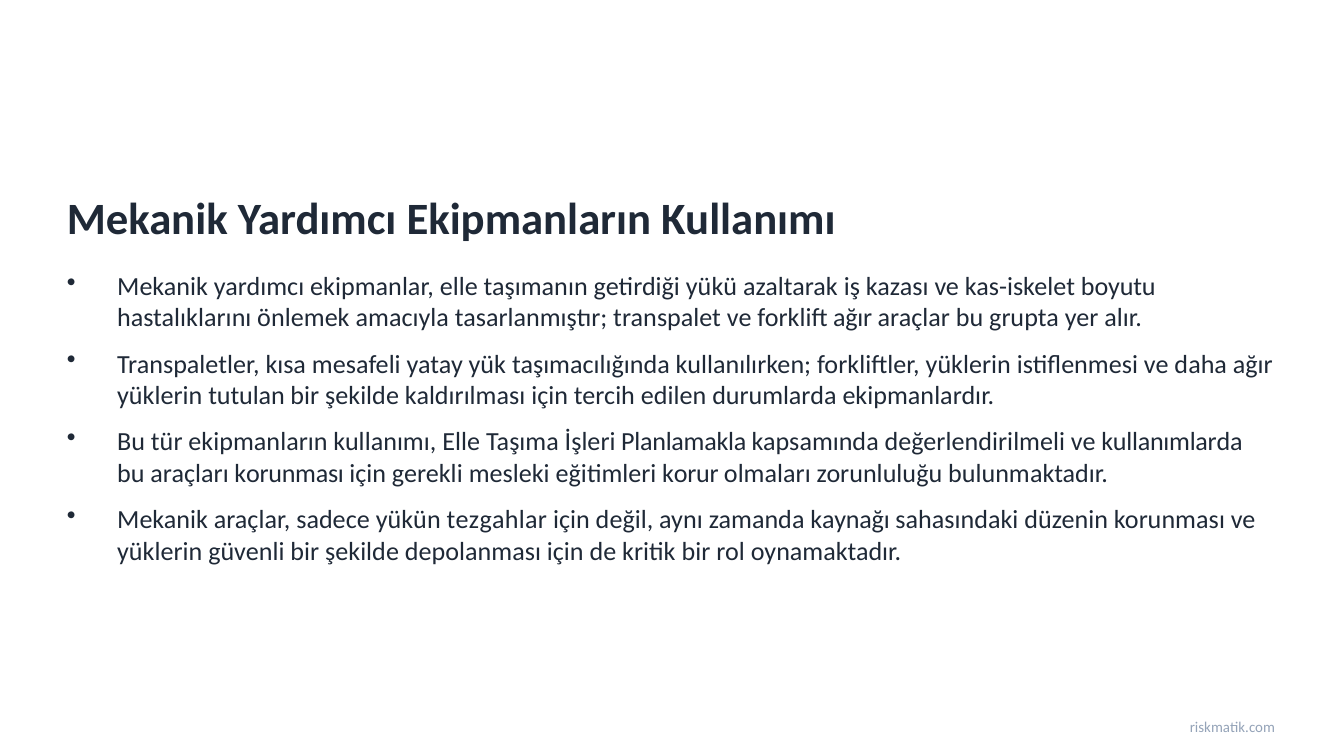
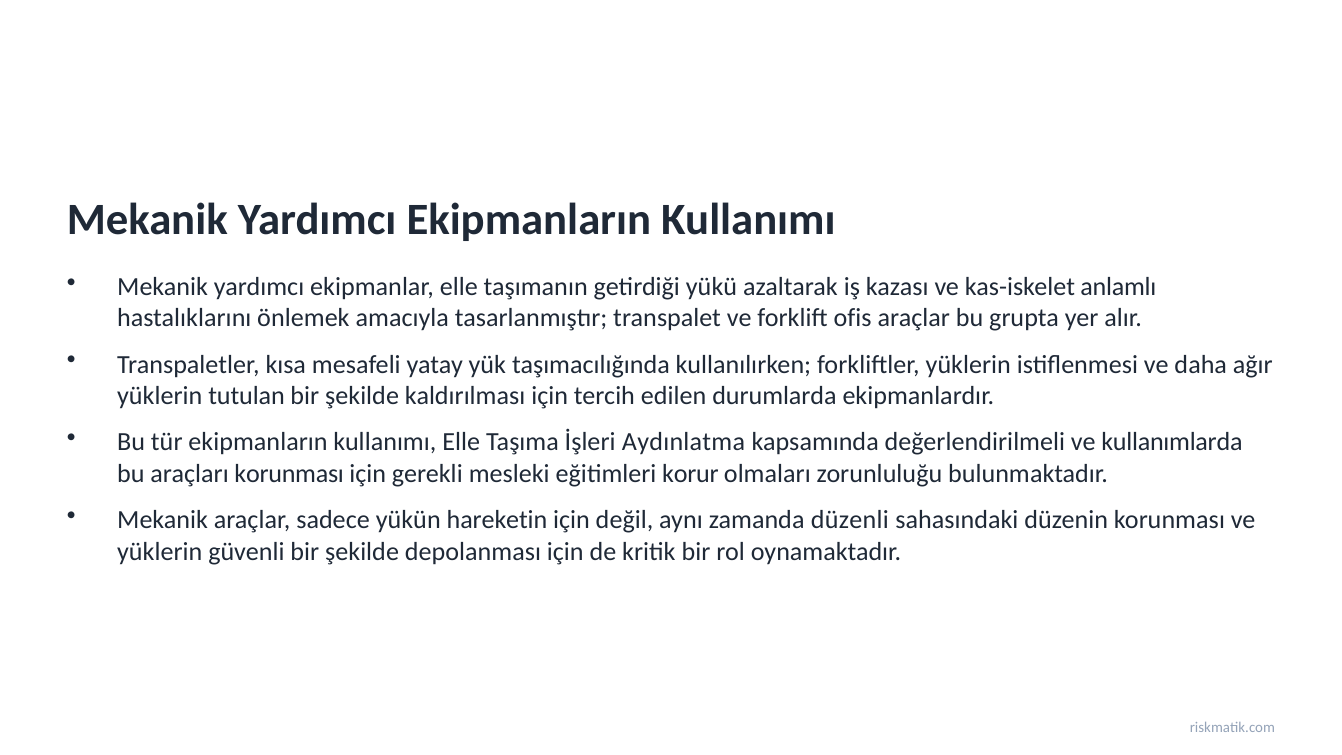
boyutu: boyutu -> anlamlı (1118, 287)
forklift ağır: ağır -> ofis (853, 318)
Planlamakla: Planlamakla -> Aydınlatma (683, 442)
tezgahlar: tezgahlar -> hareketin (497, 520)
kaynağı: kaynağı -> düzenli (850, 520)
